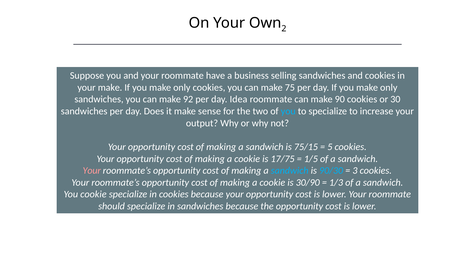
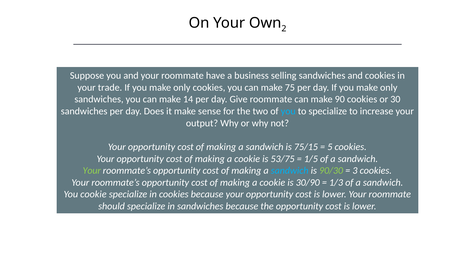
your make: make -> trade (110, 88)
92: 92 -> 14 (188, 99)
Idea: Idea -> Give (239, 99)
17/75: 17/75 -> 53/75 (283, 159)
Your colour: pink -> light green (92, 171)
90/30 colour: light blue -> light green (331, 171)
